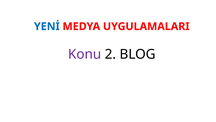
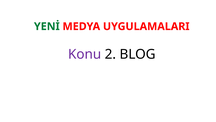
YENİ colour: blue -> green (47, 26)
